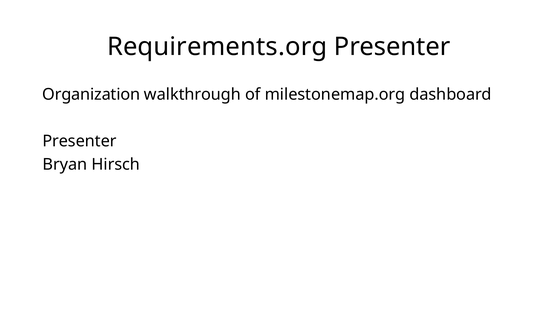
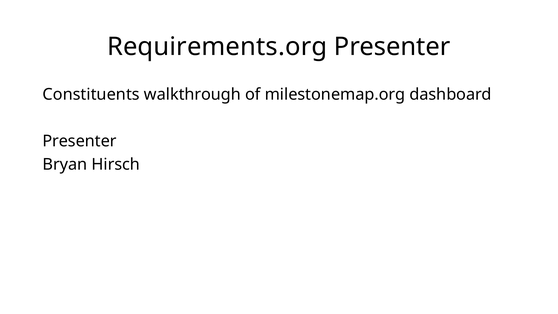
Organization: Organization -> Constituents (91, 94)
